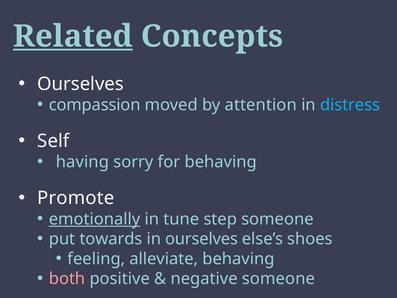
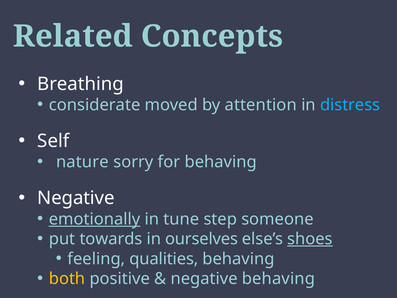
Related underline: present -> none (73, 36)
Ourselves: Ourselves -> Breathing (81, 84)
compassion: compassion -> considerate (95, 105)
having: having -> nature (82, 162)
Promote: Promote -> Negative (76, 198)
shoes underline: none -> present (310, 239)
alleviate: alleviate -> qualities (164, 259)
both colour: pink -> yellow (67, 278)
negative someone: someone -> behaving (278, 278)
